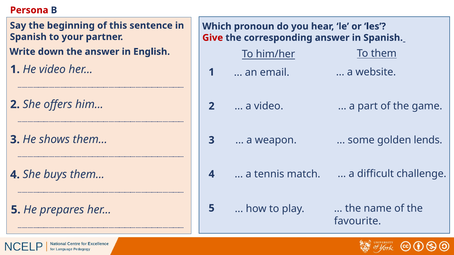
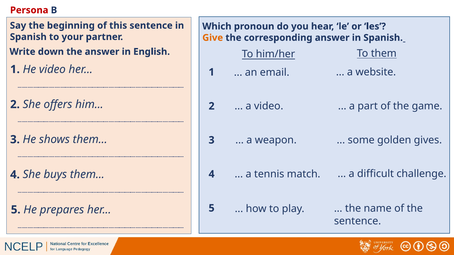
Give colour: red -> orange (213, 38)
lends: lends -> gives (428, 140)
favourite: favourite -> sentence (358, 221)
